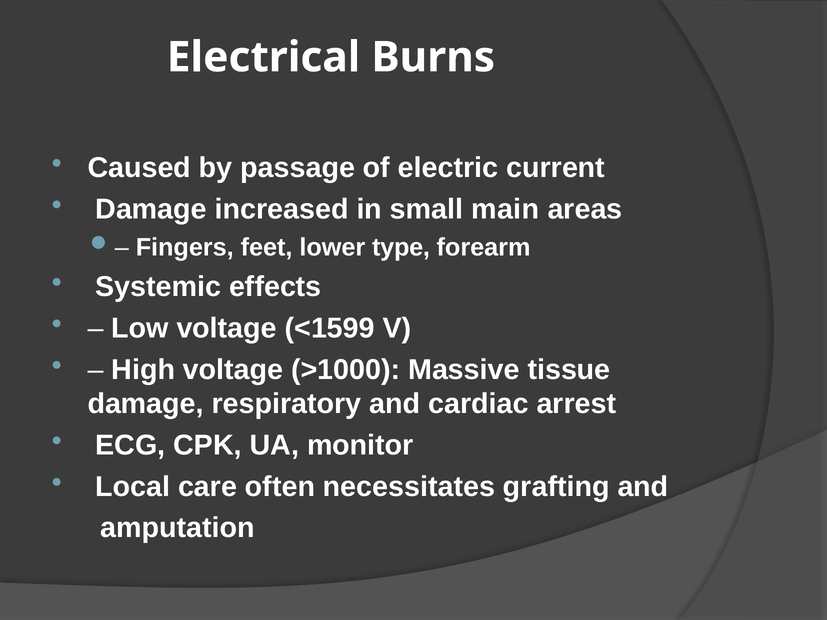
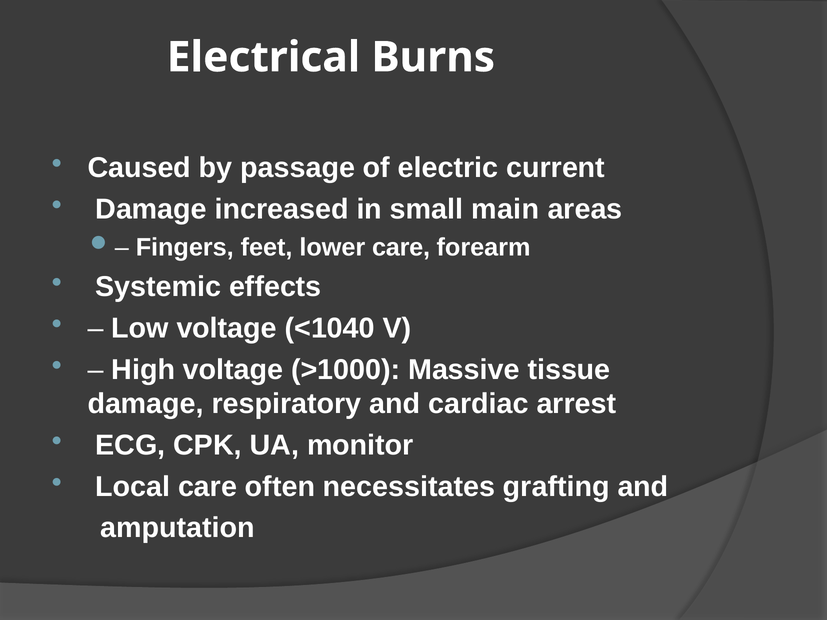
lower type: type -> care (401, 247)
<1599: <1599 -> <1040 (330, 328)
